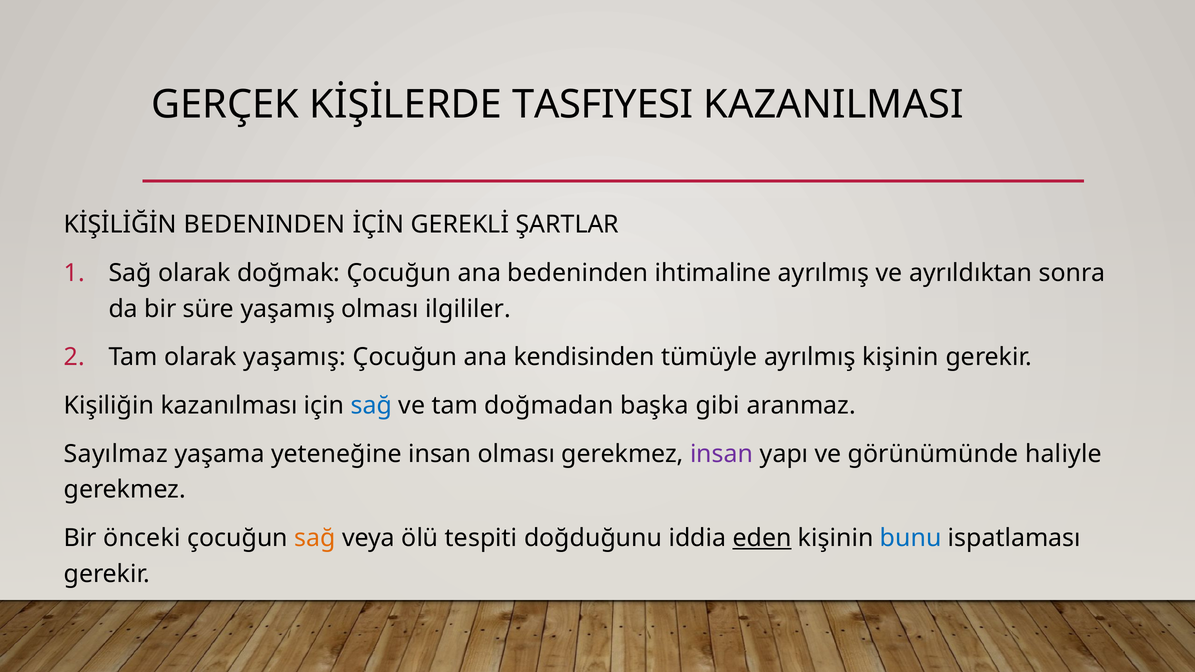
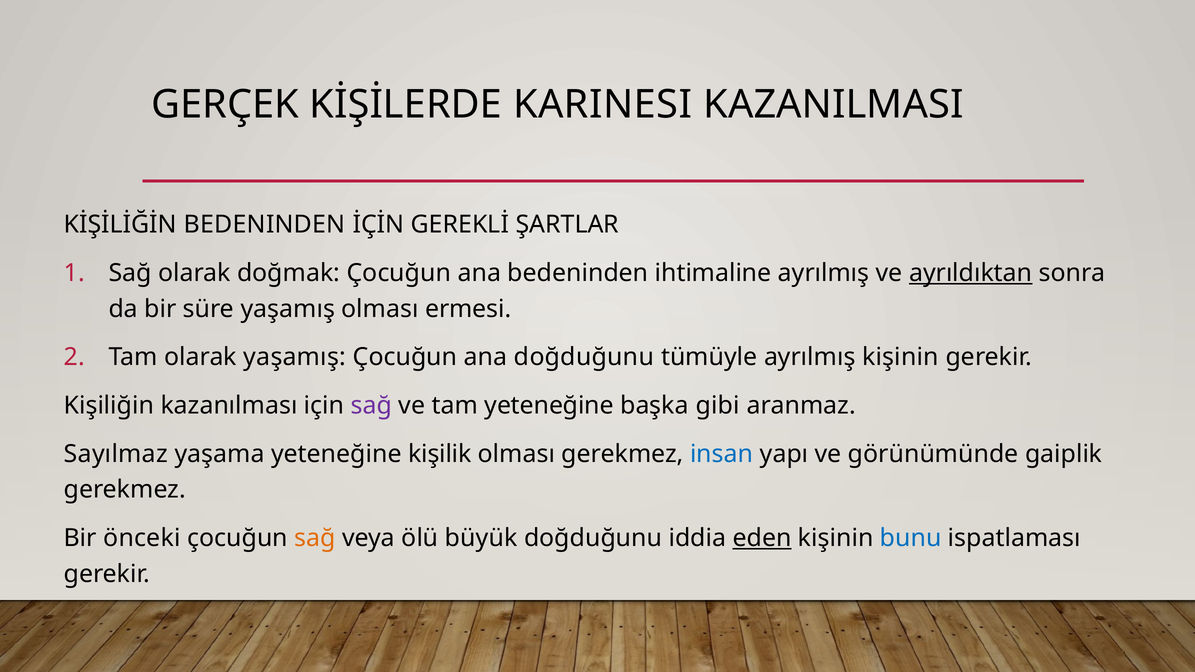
TASFIYESI: TASFIYESI -> KARINESI (603, 105)
ayrıldıktan underline: none -> present (971, 273)
ilgililer: ilgililer -> ermesi (468, 309)
ana kendisinden: kendisinden -> doğduğunu (584, 357)
sağ colour: blue -> purple (371, 406)
tam doğmadan: doğmadan -> yeteneğine (549, 406)
yeteneğine insan: insan -> kişilik (440, 454)
insan colour: purple -> blue (722, 454)
haliyle: haliyle -> gaiplik (1064, 454)
tespiti: tespiti -> büyük (481, 538)
